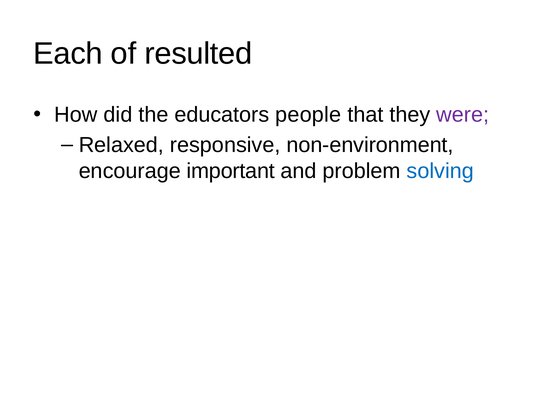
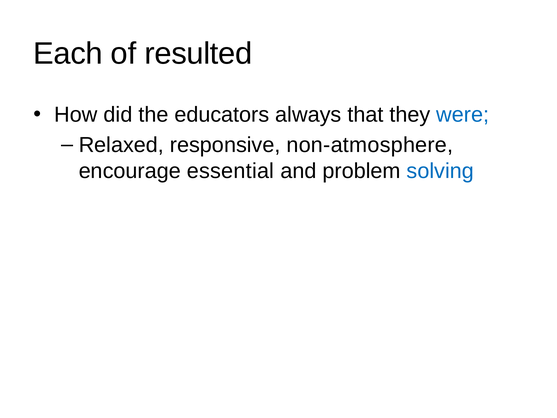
people: people -> always (308, 115)
were colour: purple -> blue (463, 115)
non-environment: non-environment -> non-atmosphere (370, 145)
important: important -> essential (231, 171)
